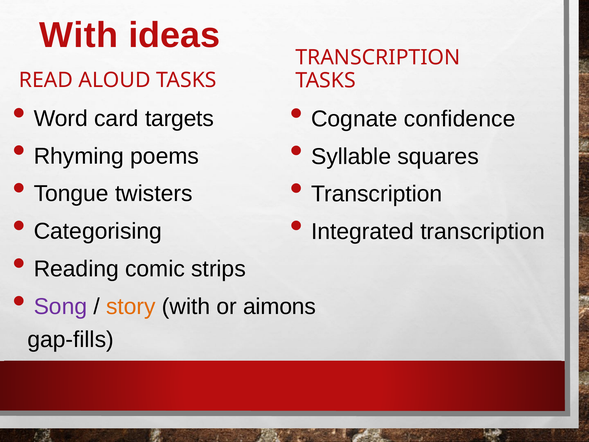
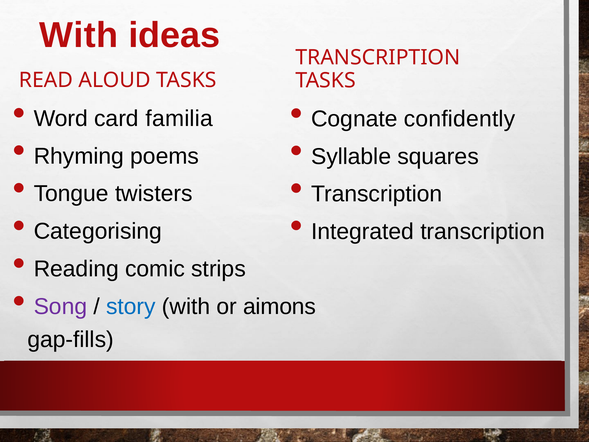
targets: targets -> familia (179, 118)
confidence: confidence -> confidently (460, 119)
story colour: orange -> blue (131, 306)
